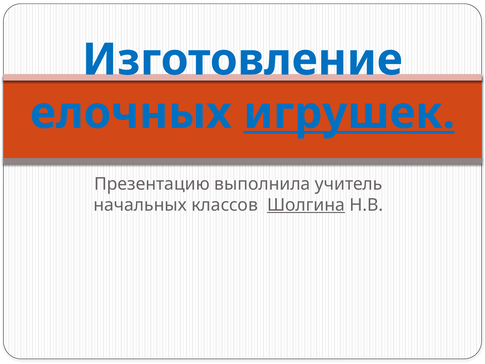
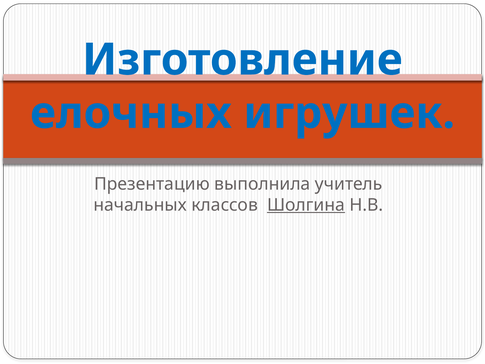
игрушек underline: present -> none (349, 113)
